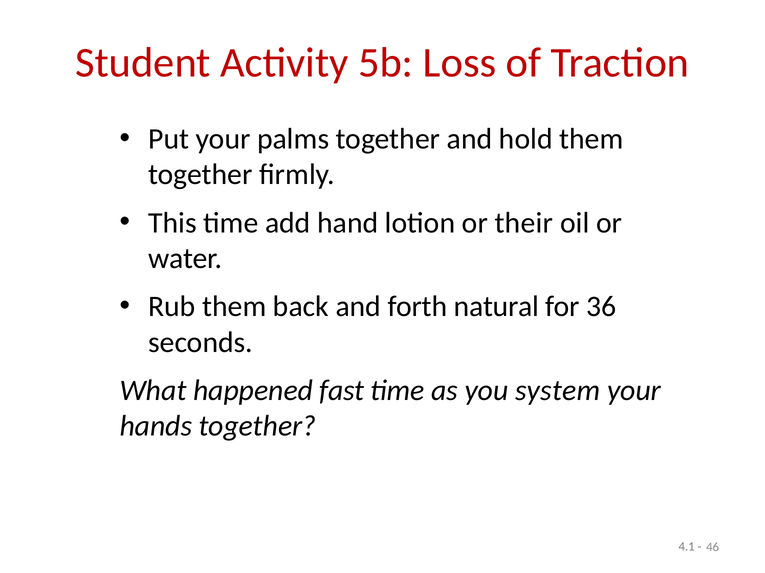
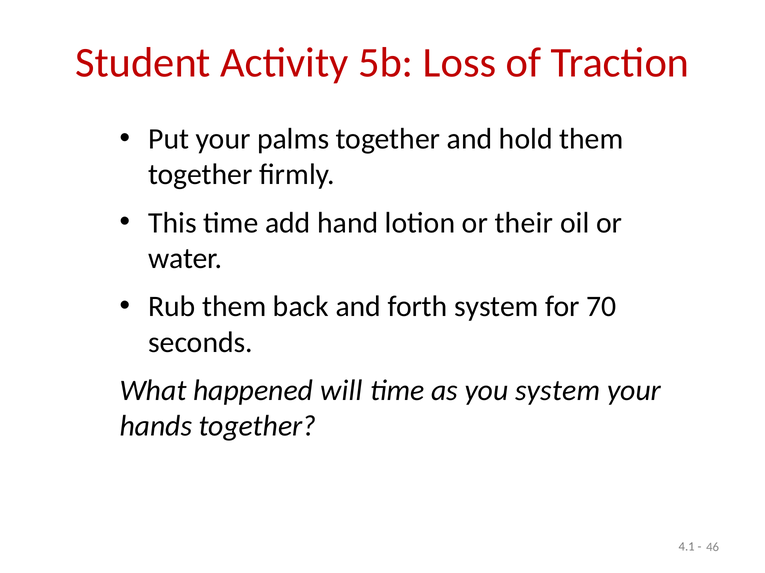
forth natural: natural -> system (496, 307)
36: 36 -> 70 (601, 307)
fast: fast -> will (341, 391)
